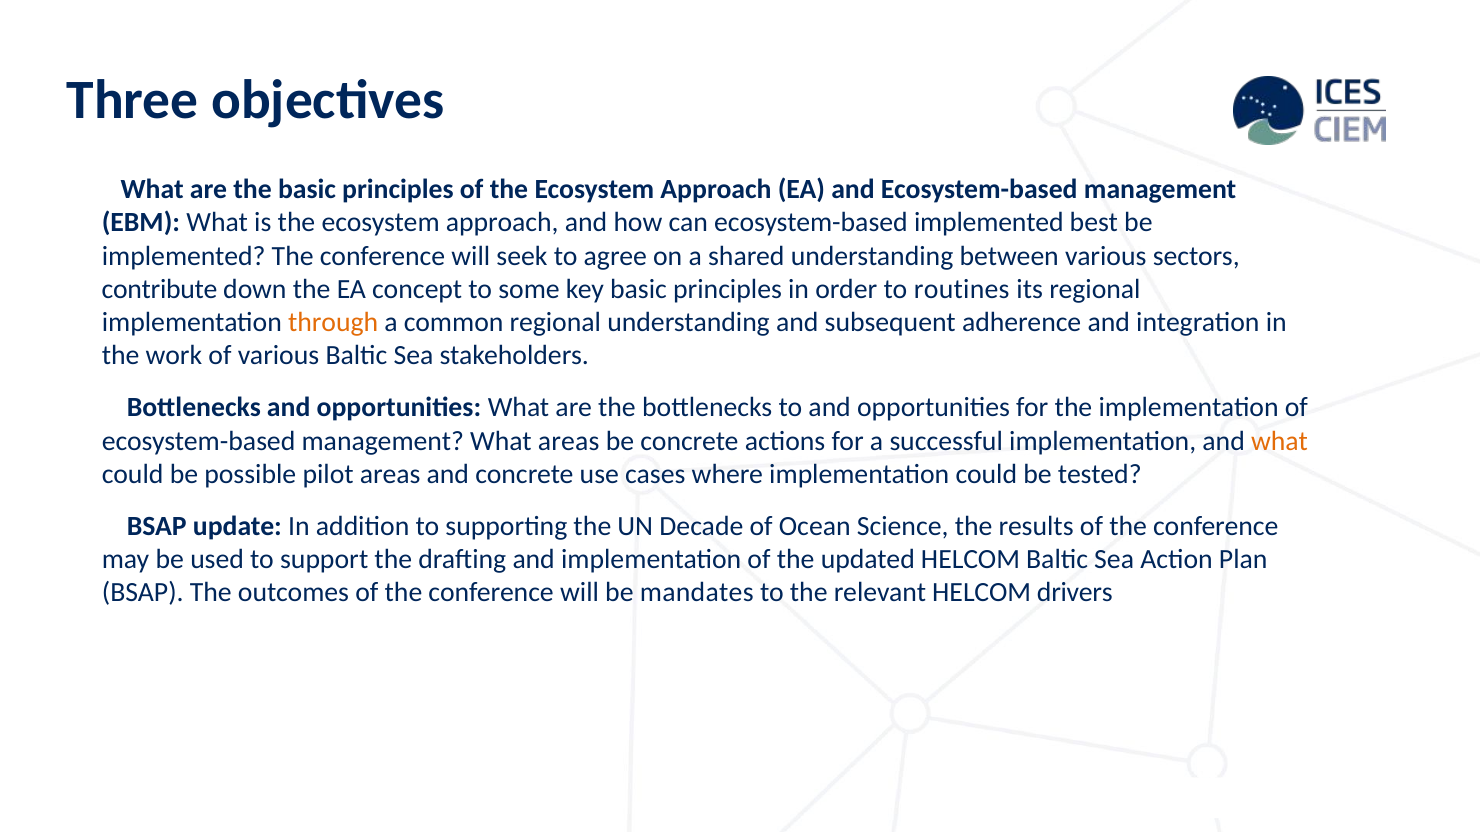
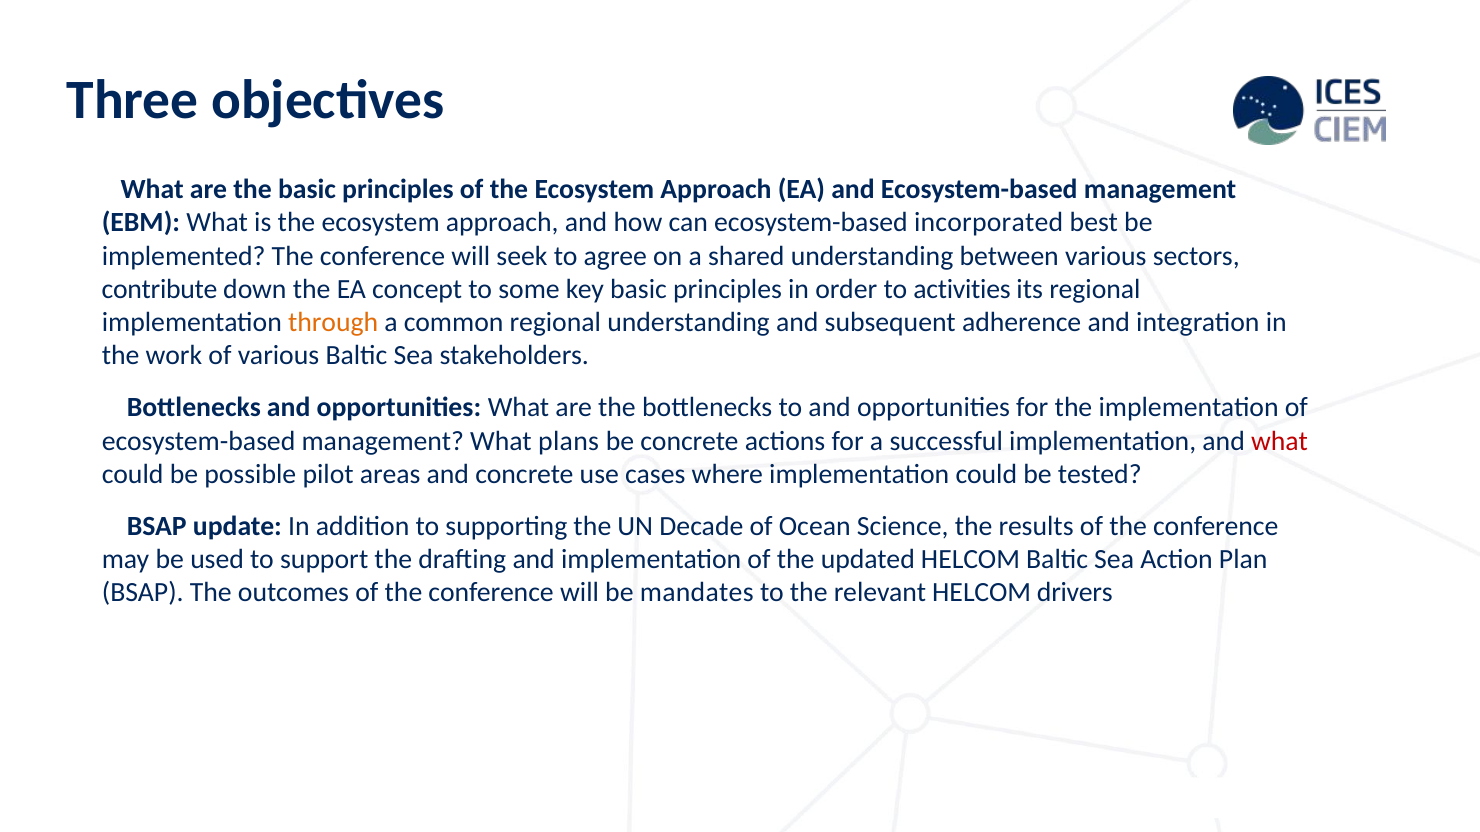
ecosystem-based implemented: implemented -> incorporated (989, 223)
routines: routines -> activities (962, 289)
What areas: areas -> plans (569, 441)
what colour: orange -> red (1279, 441)
